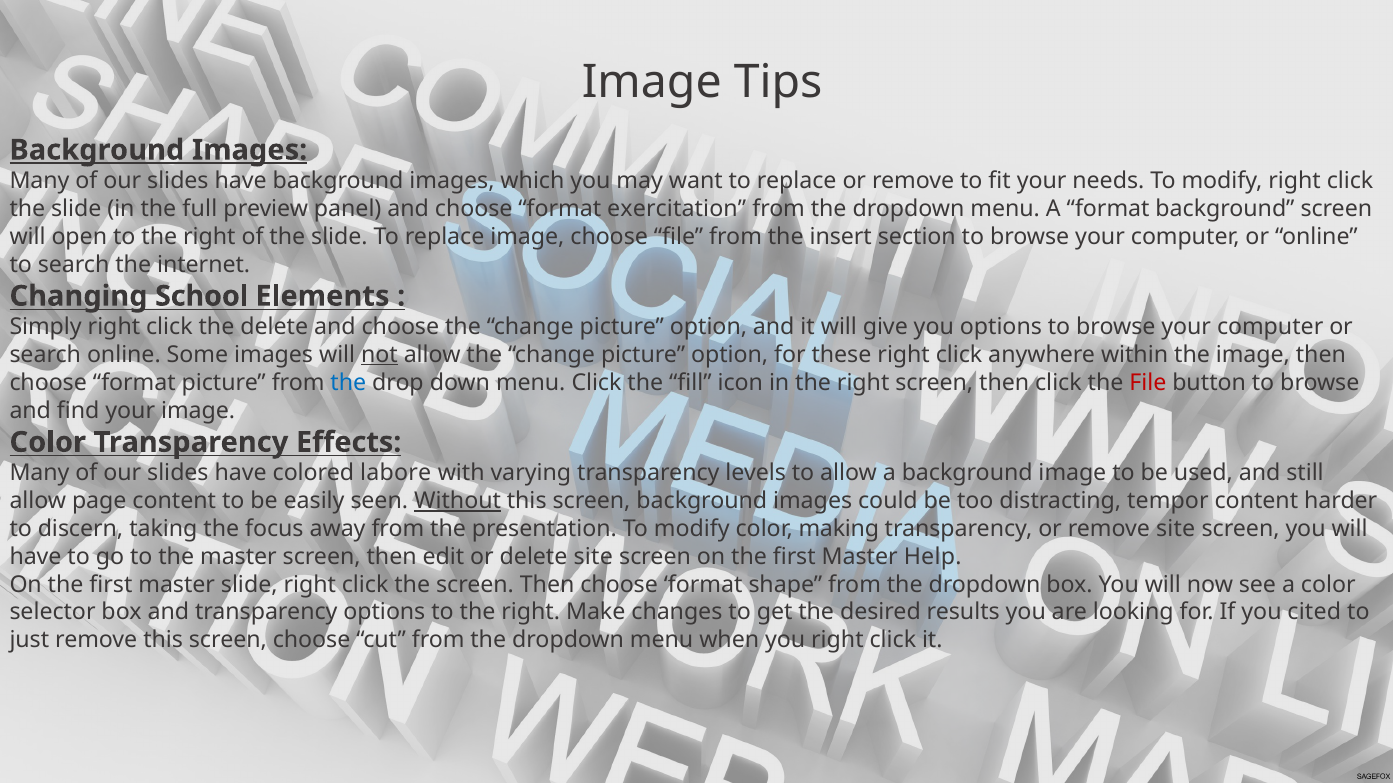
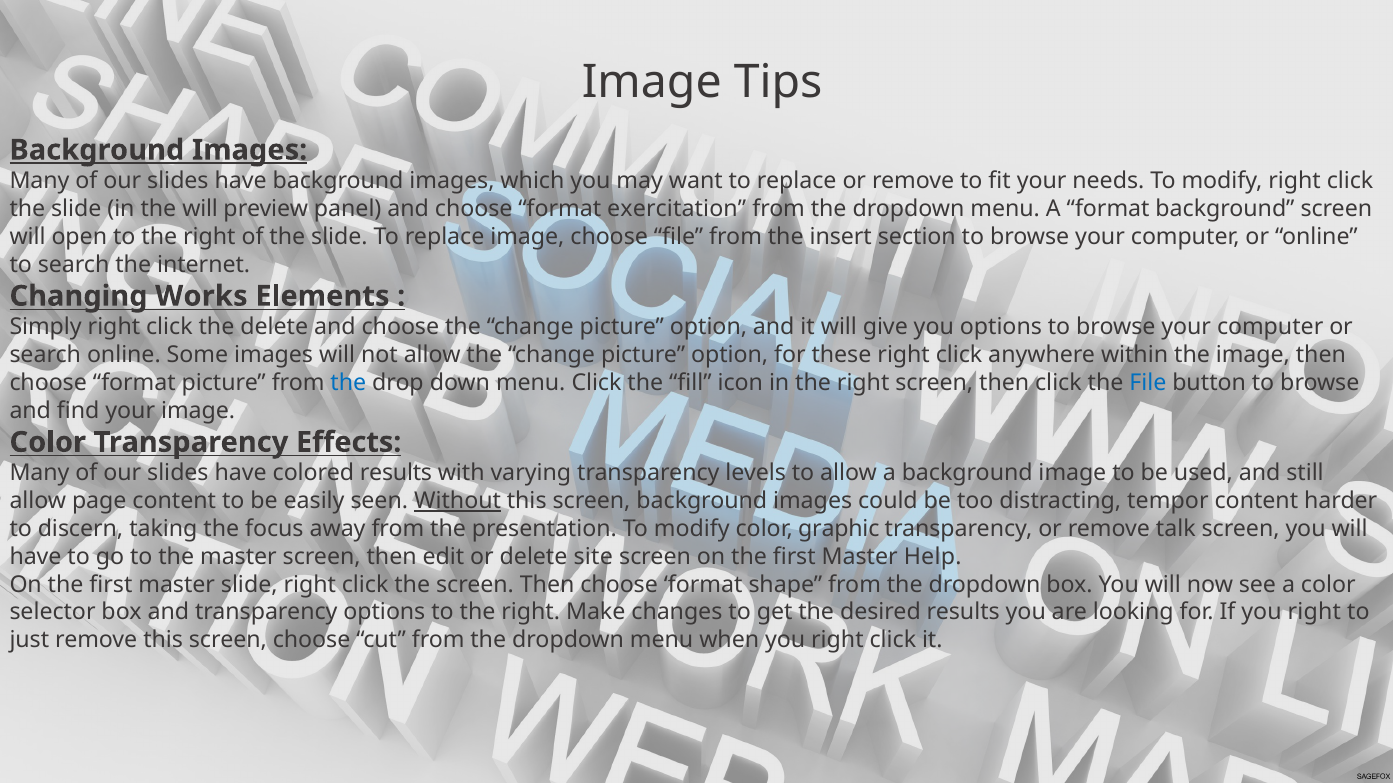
the full: full -> will (200, 209)
School: School -> Works (201, 296)
not underline: present -> none (379, 355)
File colour: red -> blue (1148, 383)
colored labore: labore -> results (396, 473)
making: making -> graphic (839, 529)
remove site: site -> talk (1176, 529)
If you cited: cited -> right (1314, 613)
